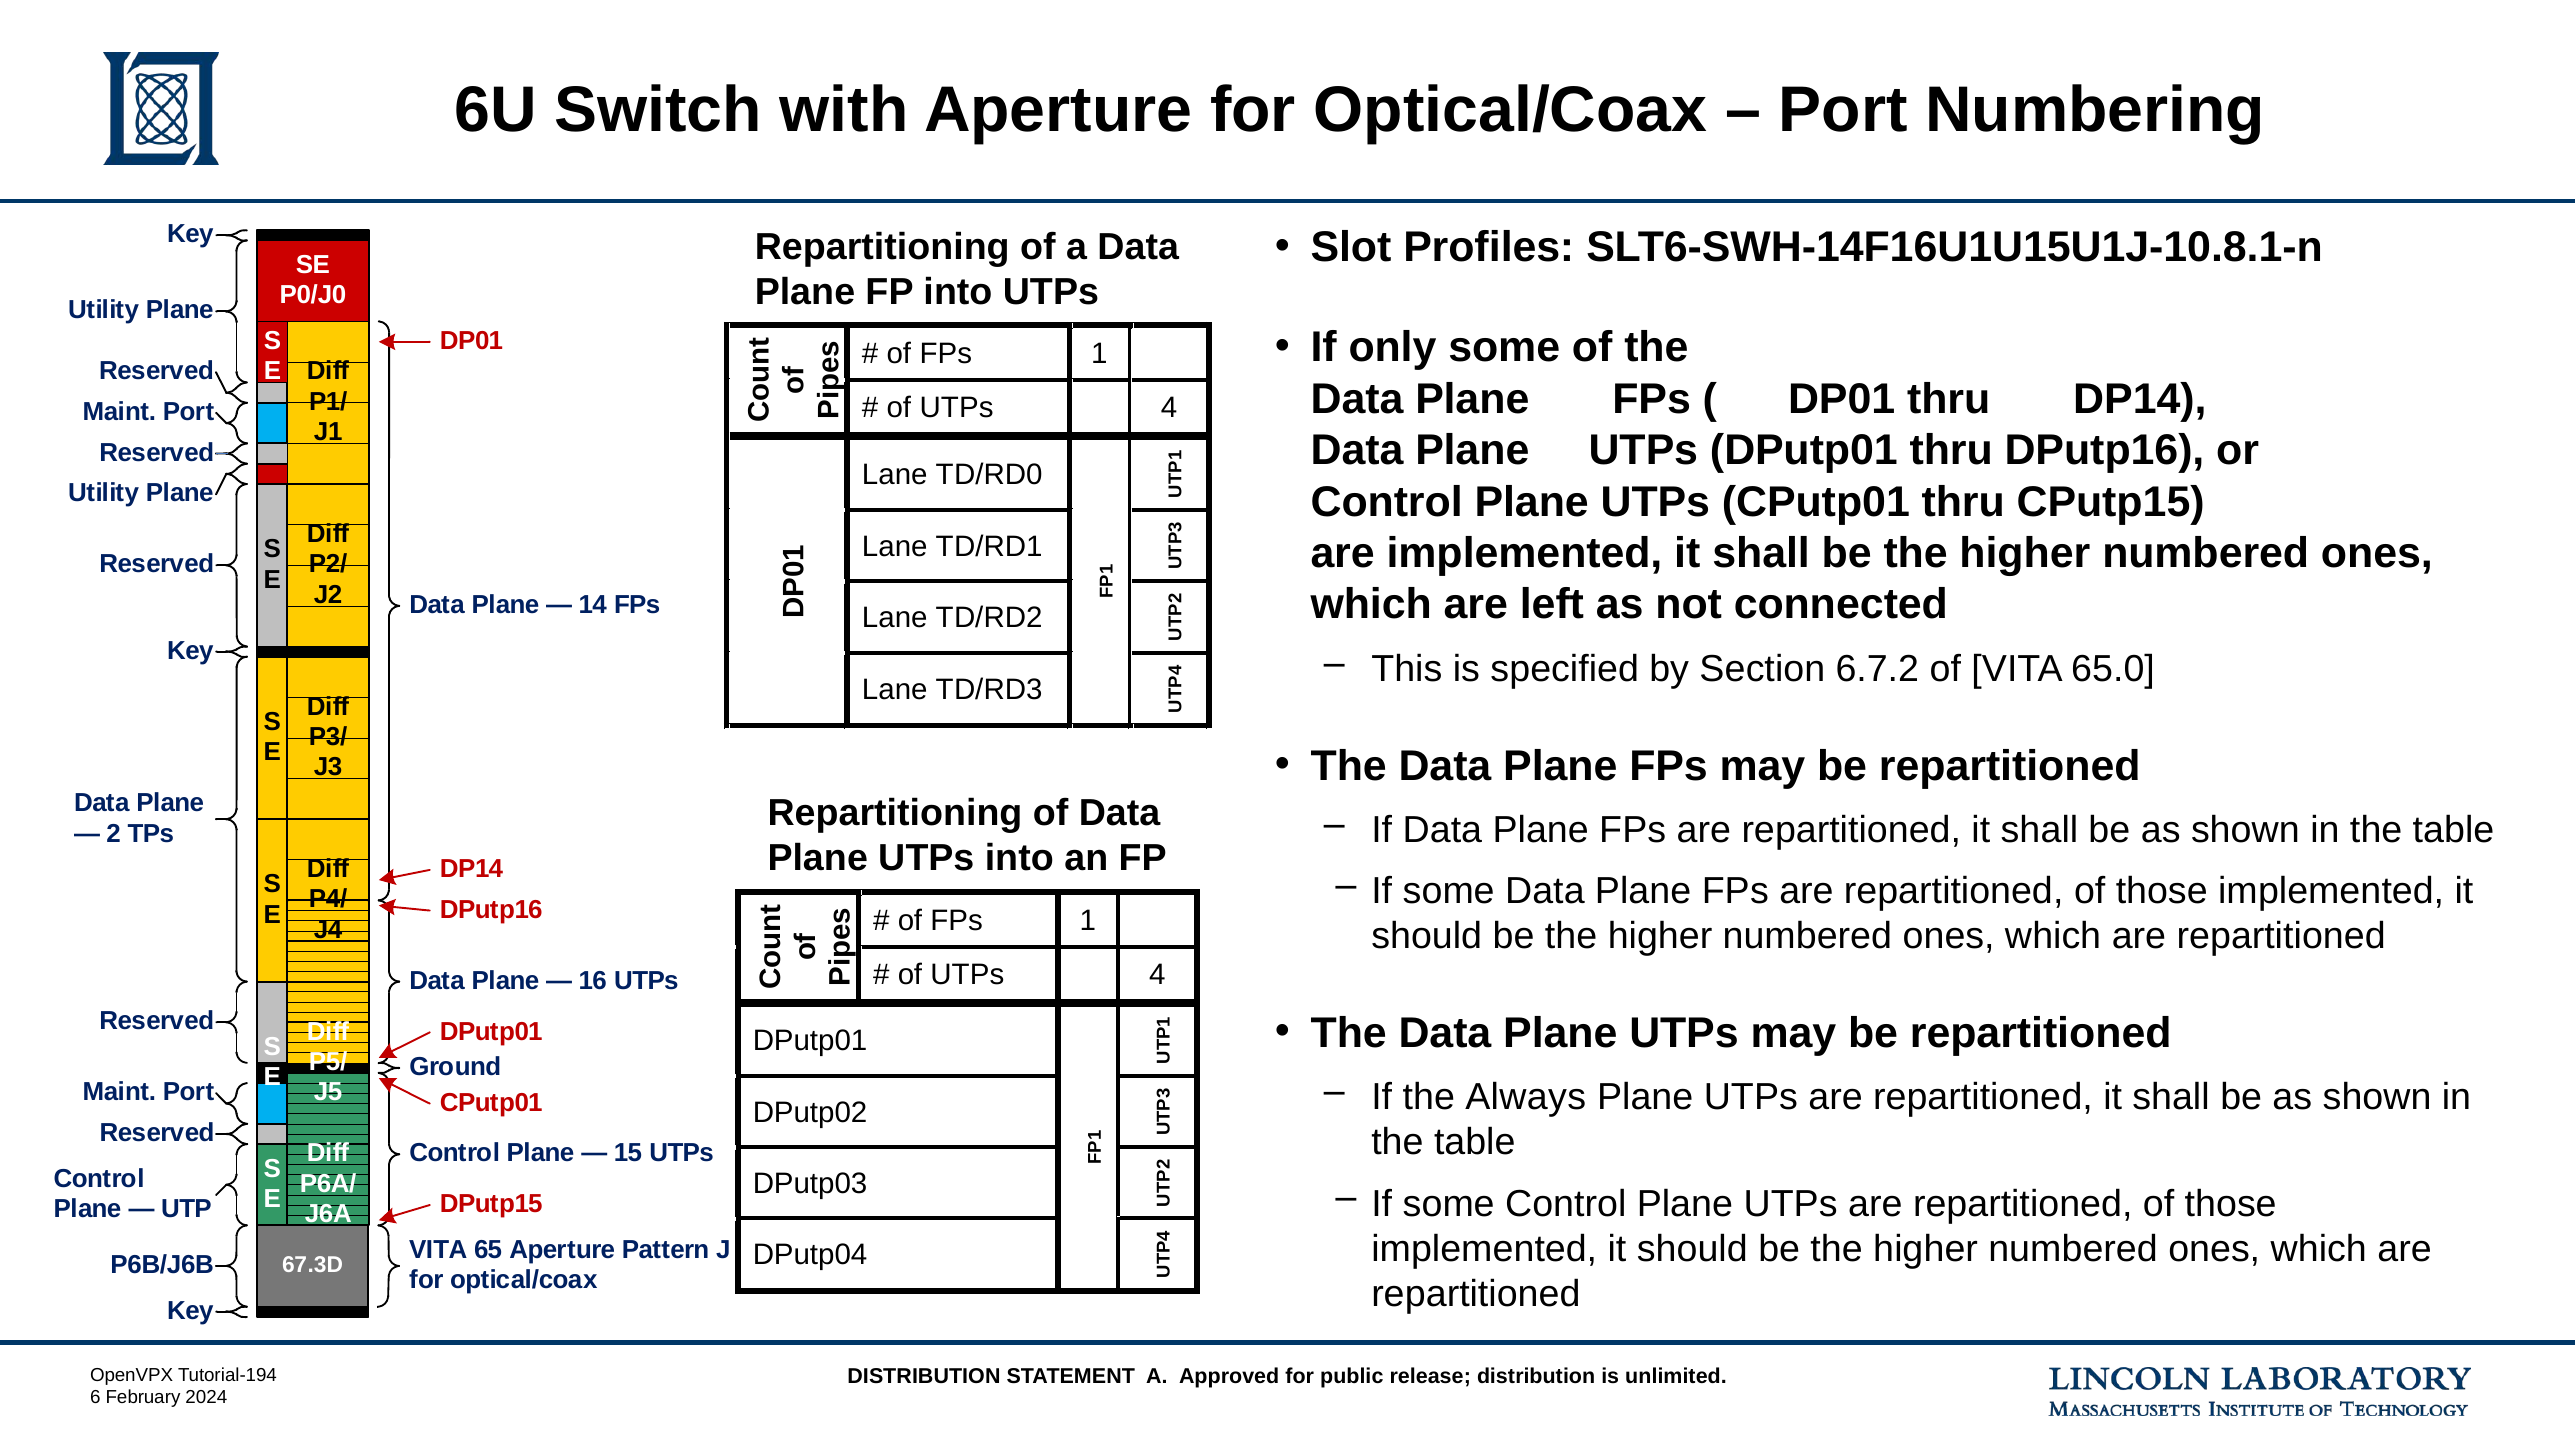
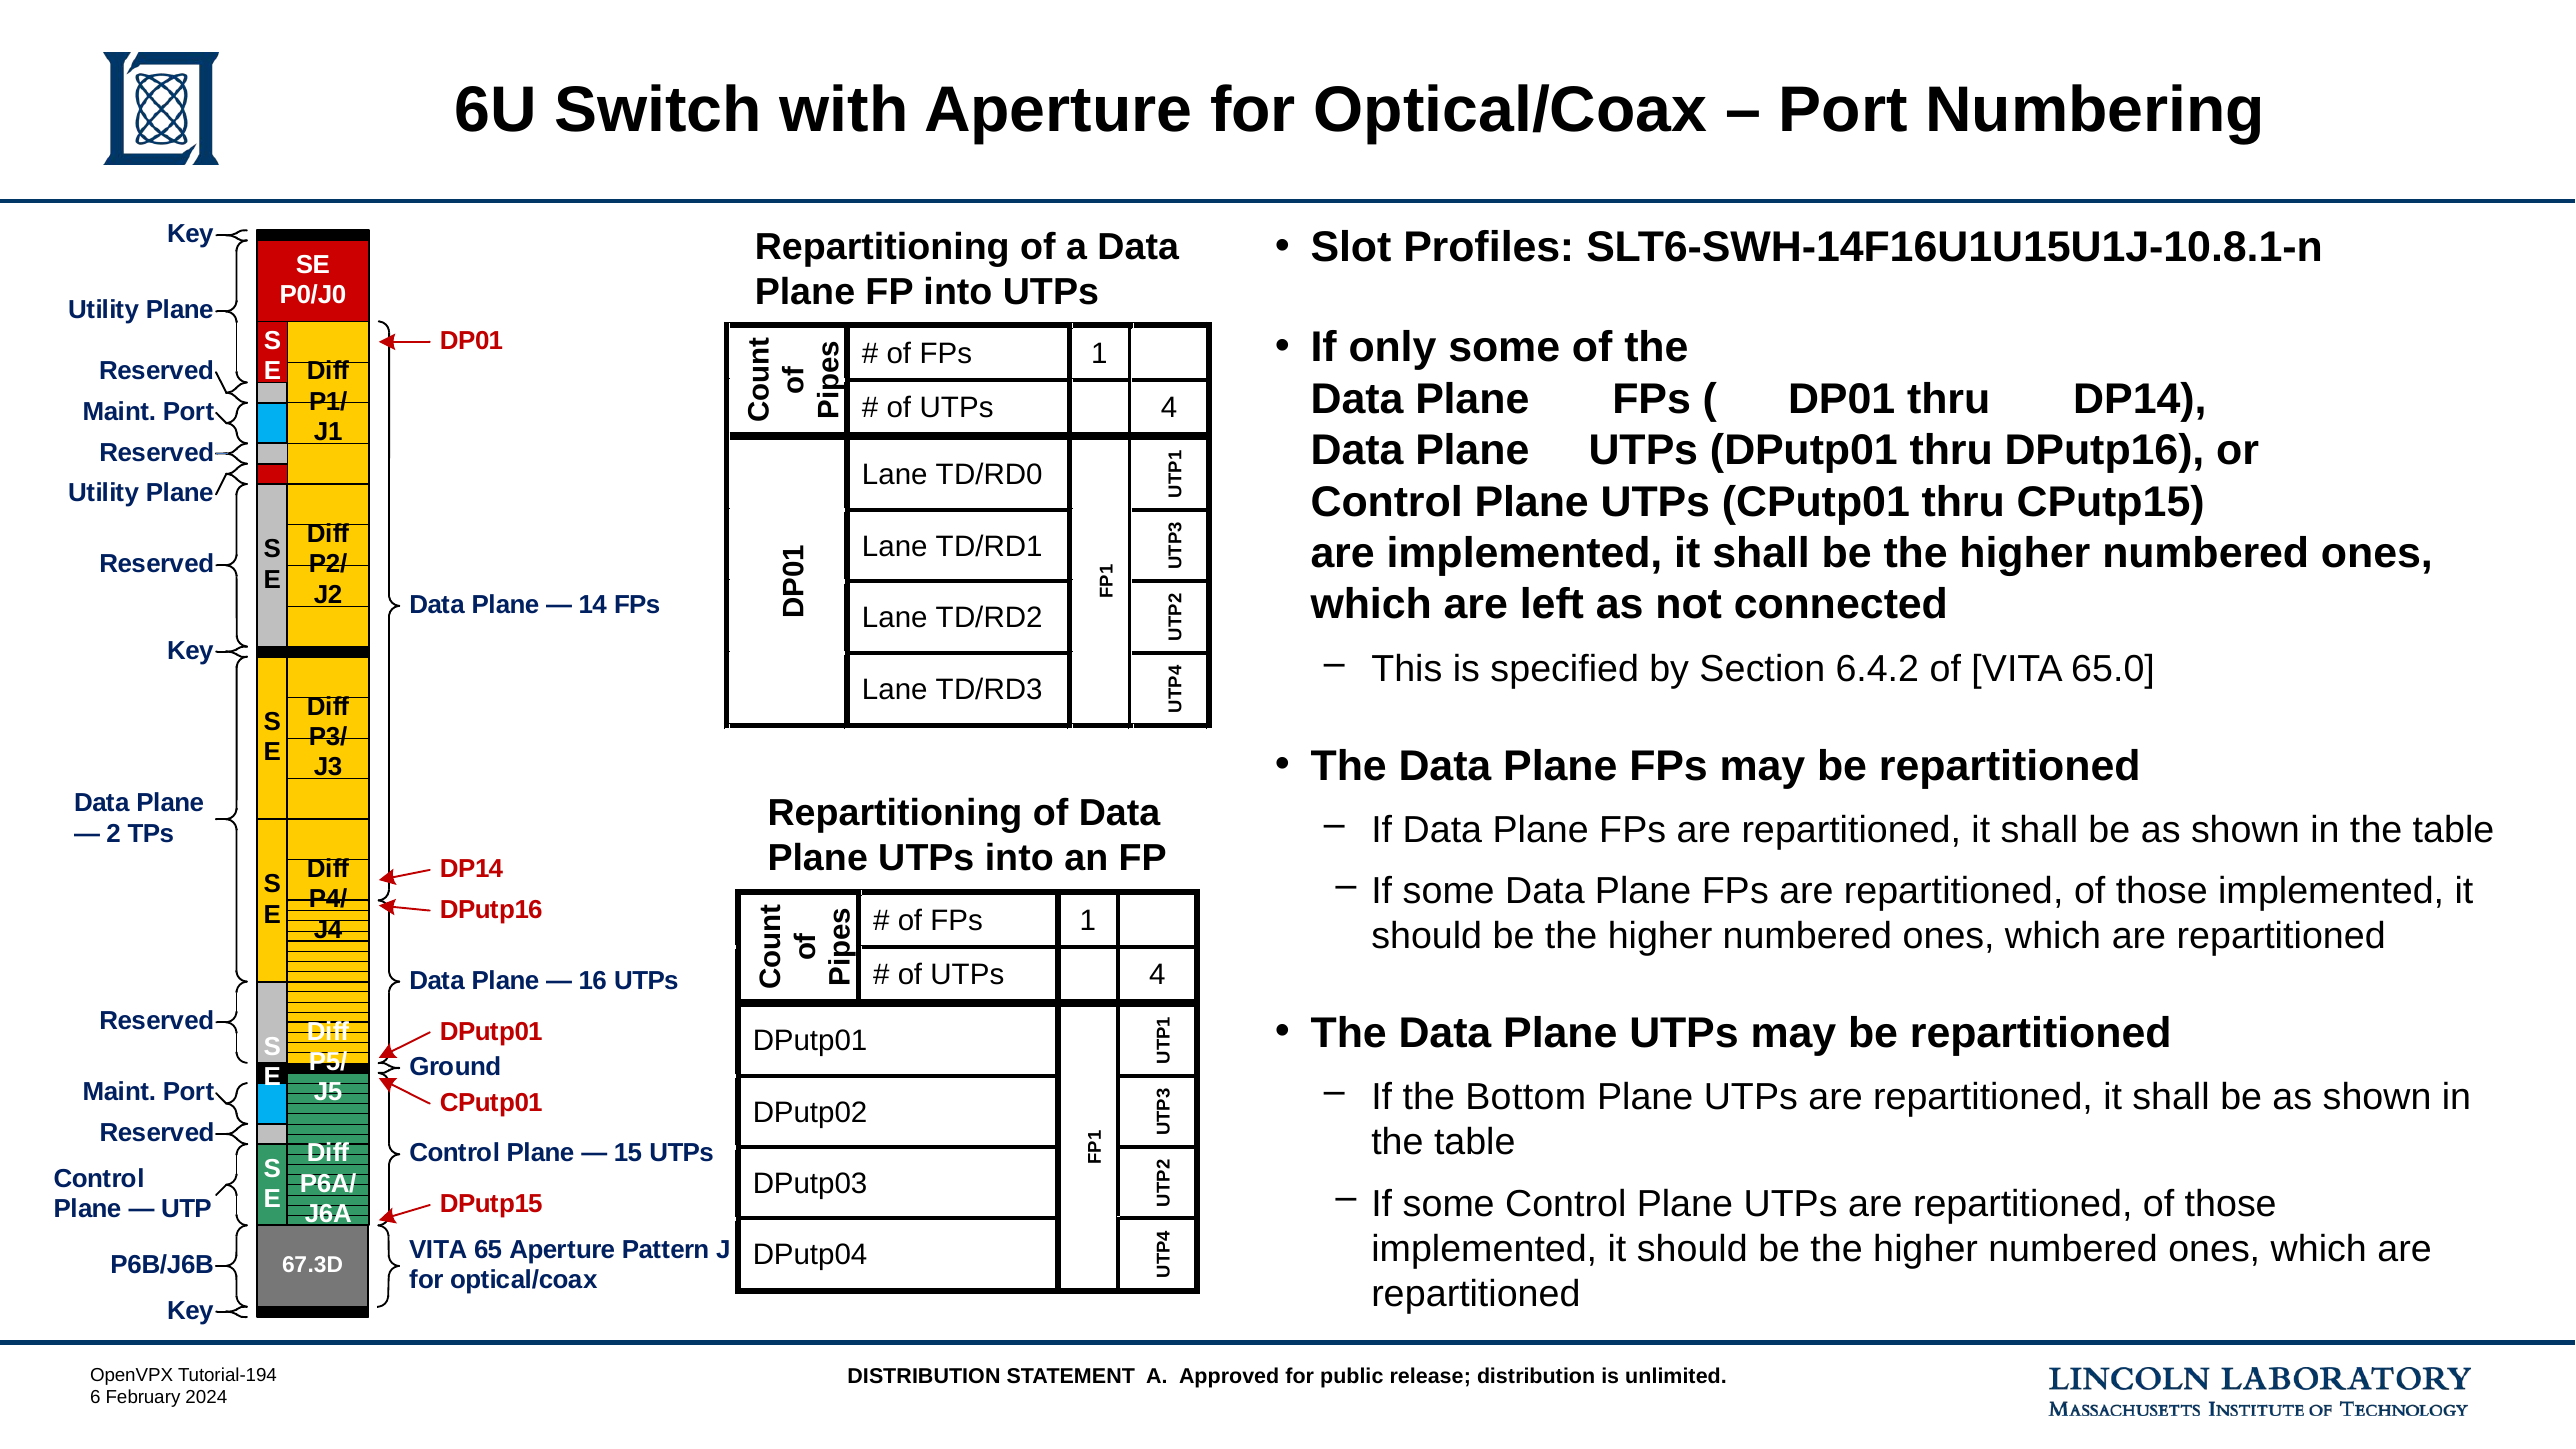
6.7.2: 6.7.2 -> 6.4.2 (1877, 669)
Always: Always -> Bottom (1526, 1098)
